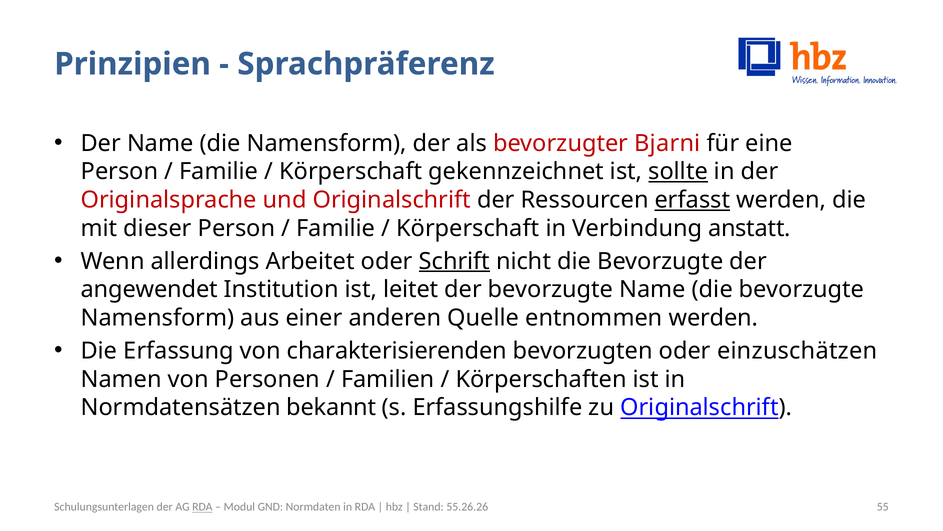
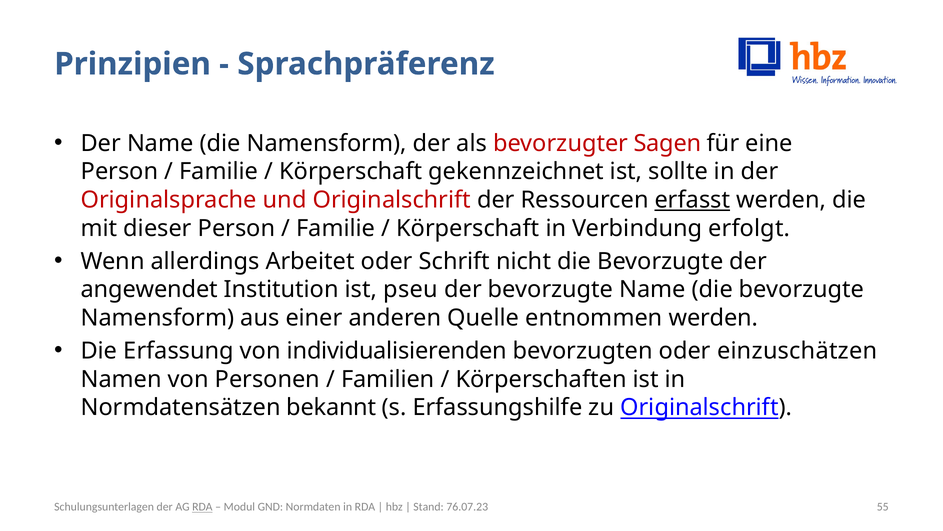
Bjarni: Bjarni -> Sagen (668, 143)
sollte underline: present -> none (678, 171)
anstatt: anstatt -> erfolgt (749, 228)
Schrift underline: present -> none (454, 261)
leitet: leitet -> pseu (411, 289)
charakterisierenden: charakterisierenden -> individualisierenden (397, 351)
55.26.26: 55.26.26 -> 76.07.23 (467, 507)
